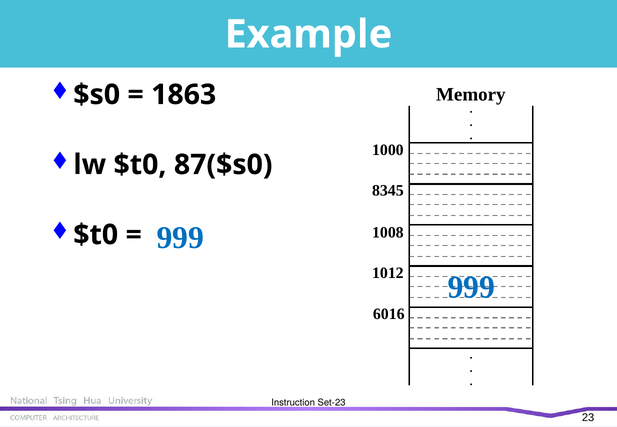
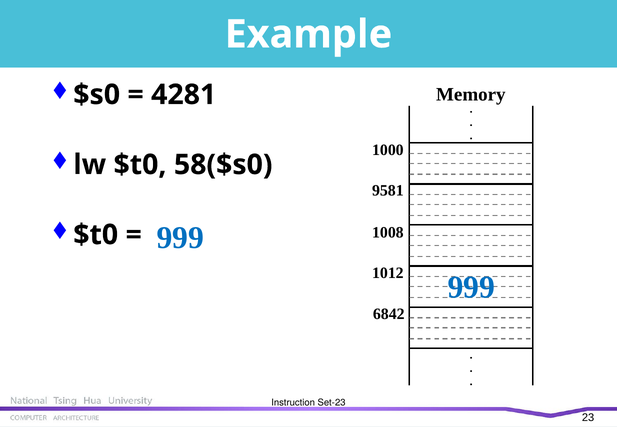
1863: 1863 -> 4281 (184, 95)
87($s0: 87($s0 -> 58($s0 (223, 165)
8345: 8345 -> 9581 (388, 190)
6016: 6016 -> 6842 (389, 314)
